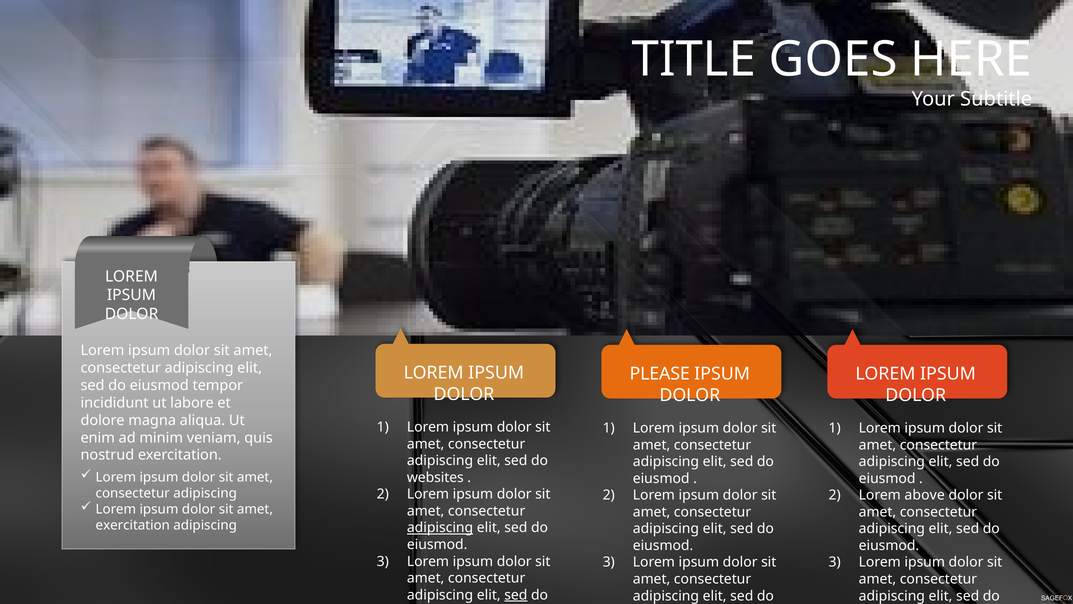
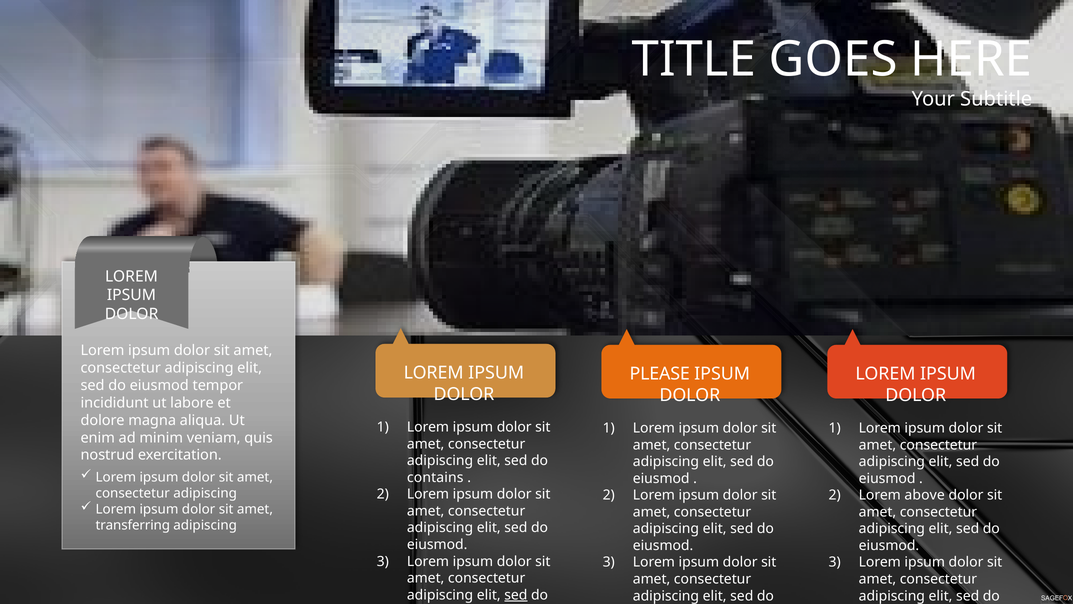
websites: websites -> contains (435, 477)
exercitation: exercitation -> transferring (133, 525)
adipiscing underline: present -> none (440, 527)
